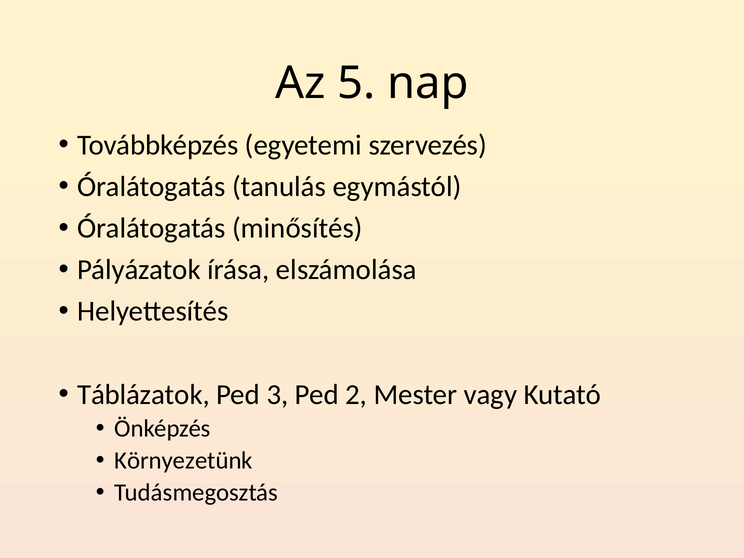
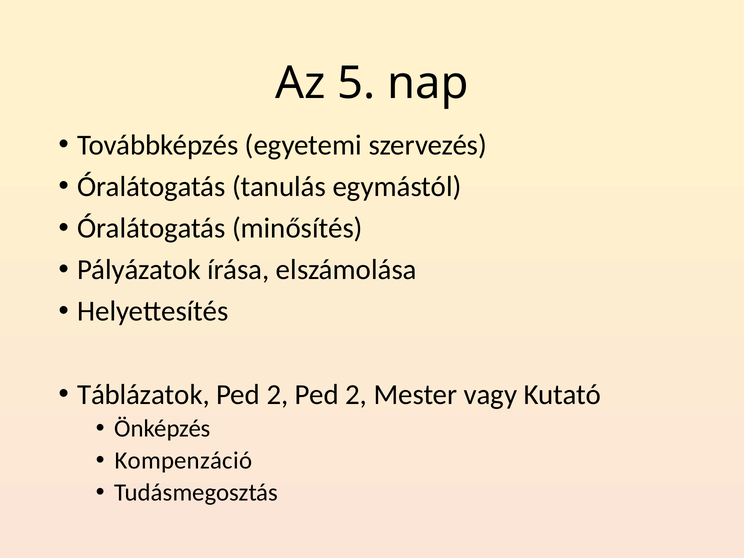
3: 3 -> 2 (277, 395)
Környezetünk: Környezetünk -> Kompenzáció (183, 461)
